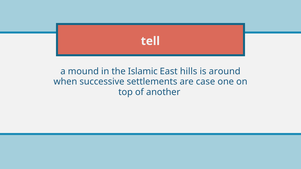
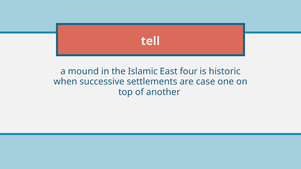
hills: hills -> four (189, 71)
around: around -> historic (225, 71)
